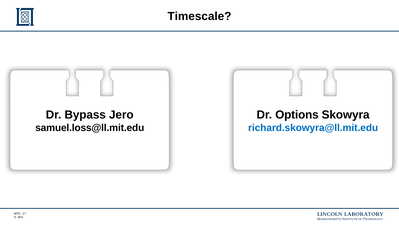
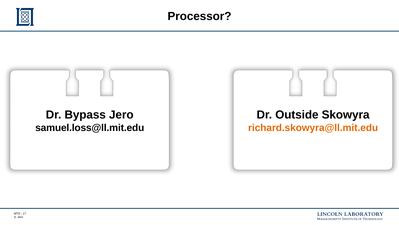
Timescale: Timescale -> Processor (199, 16)
Options: Options -> Outside (297, 115)
richard.skowyra@ll.mit.edu colour: blue -> orange (313, 127)
